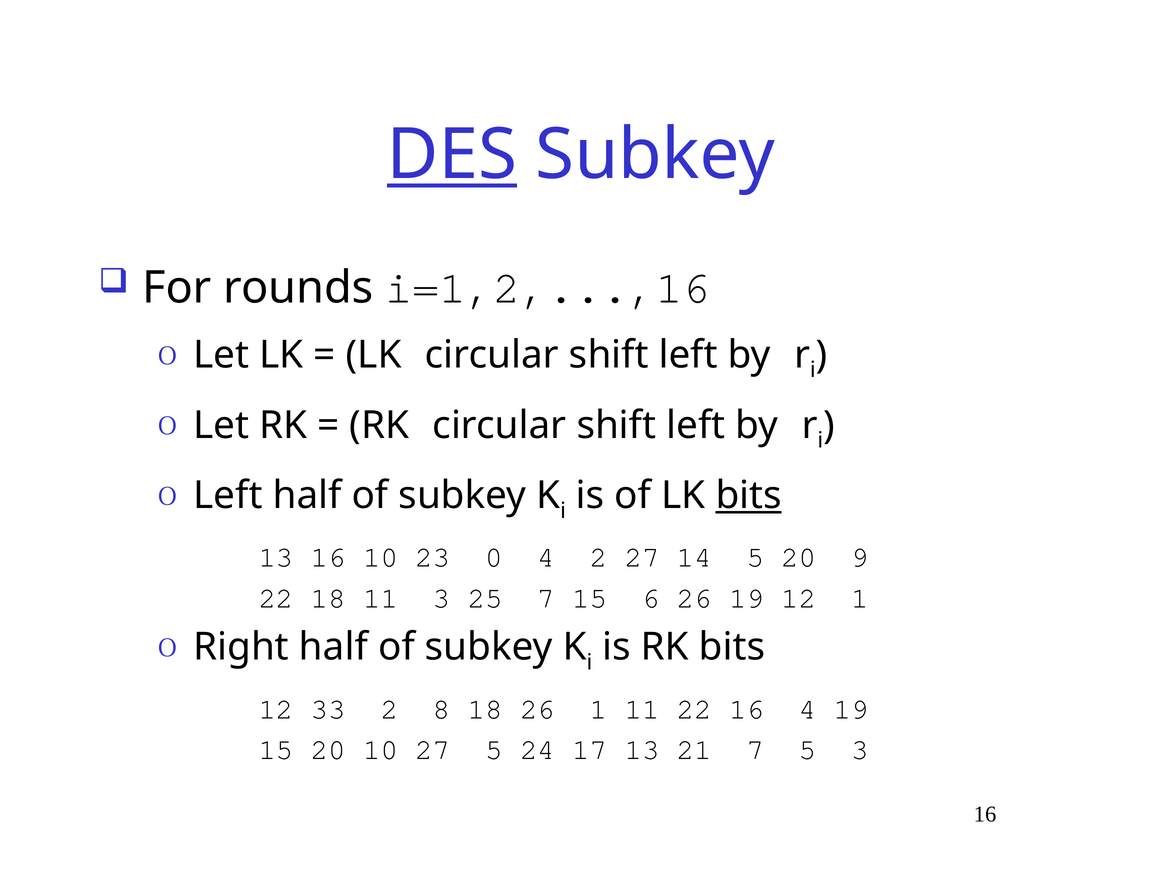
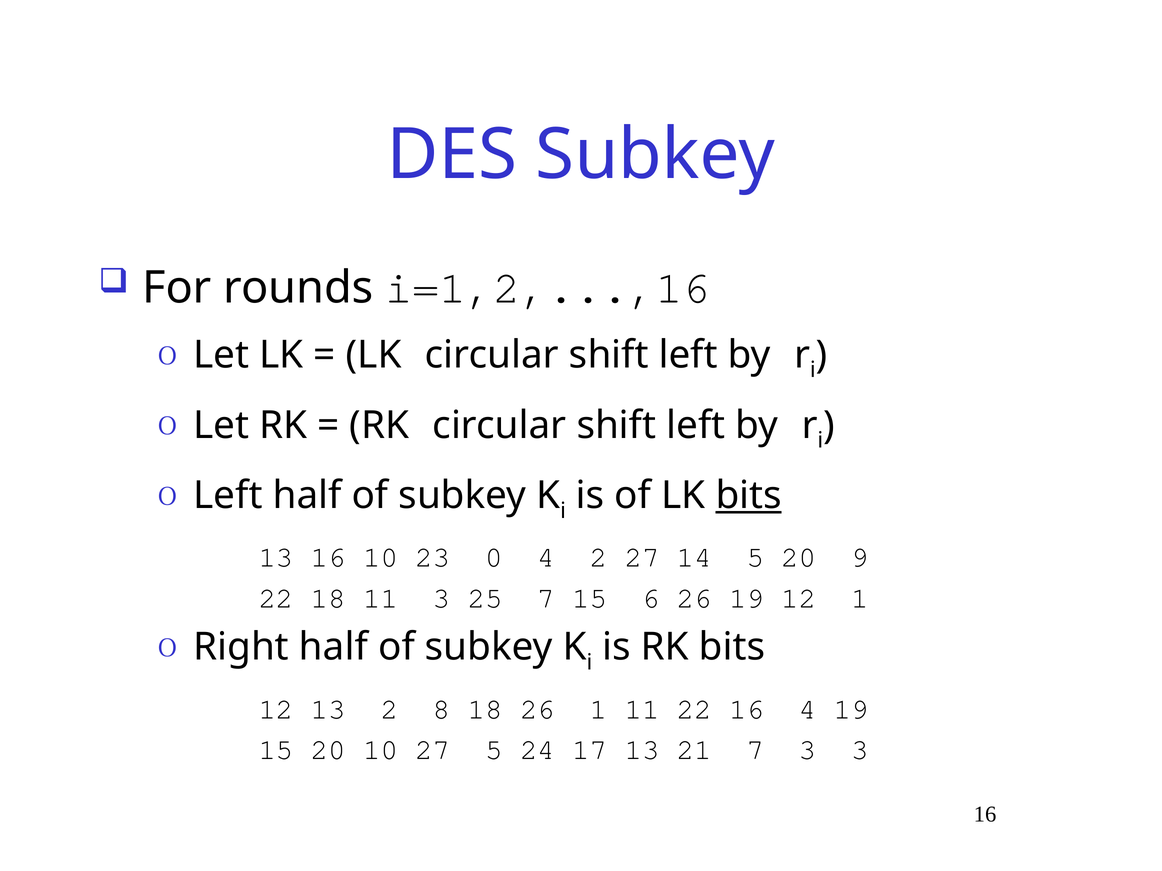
DES underline: present -> none (452, 155)
12 33: 33 -> 13 (328, 709)
7 5: 5 -> 3 (808, 750)
